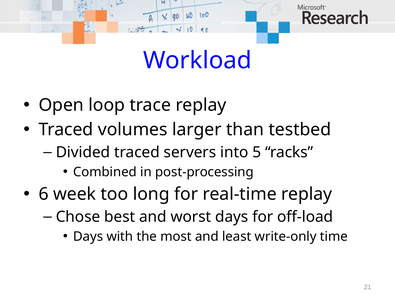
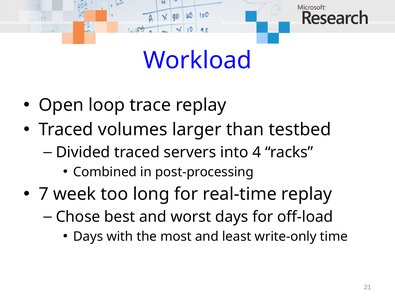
5: 5 -> 4 (257, 152)
6: 6 -> 7 (44, 194)
